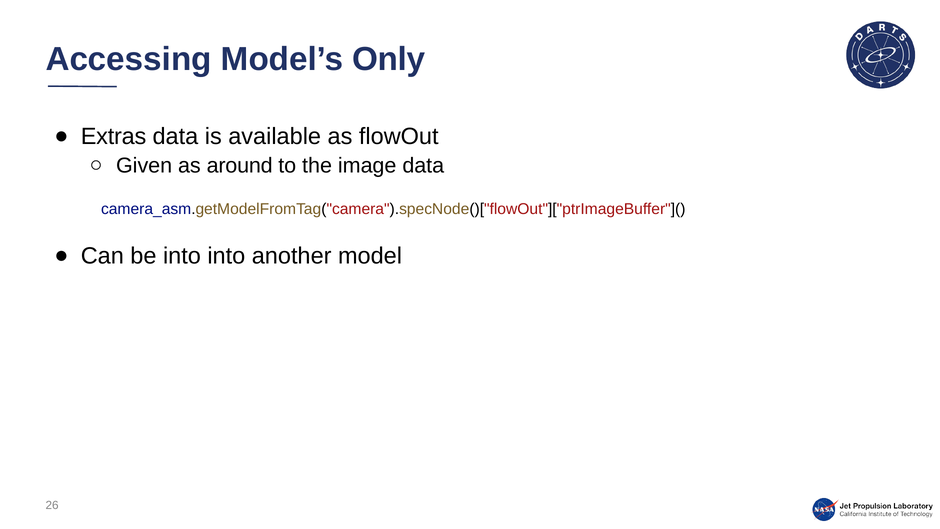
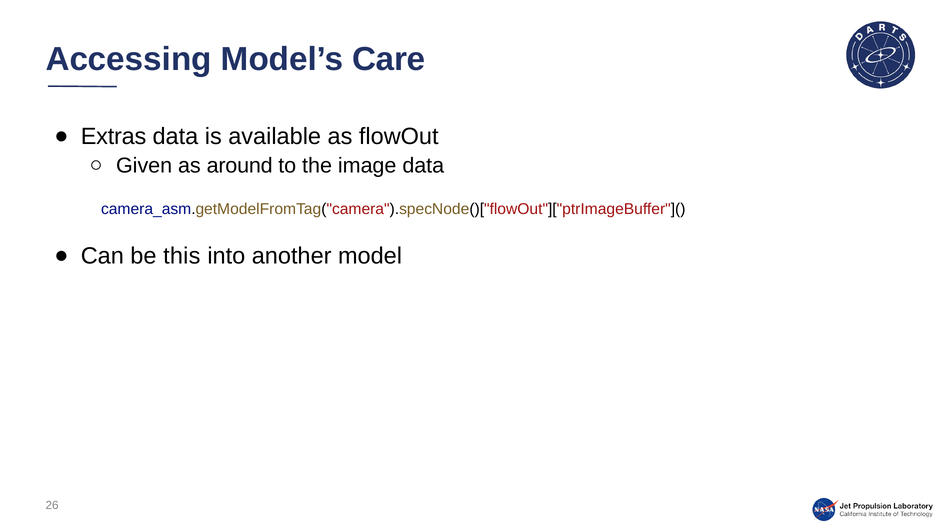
Only: Only -> Care (389, 59)
be into: into -> this (182, 256)
